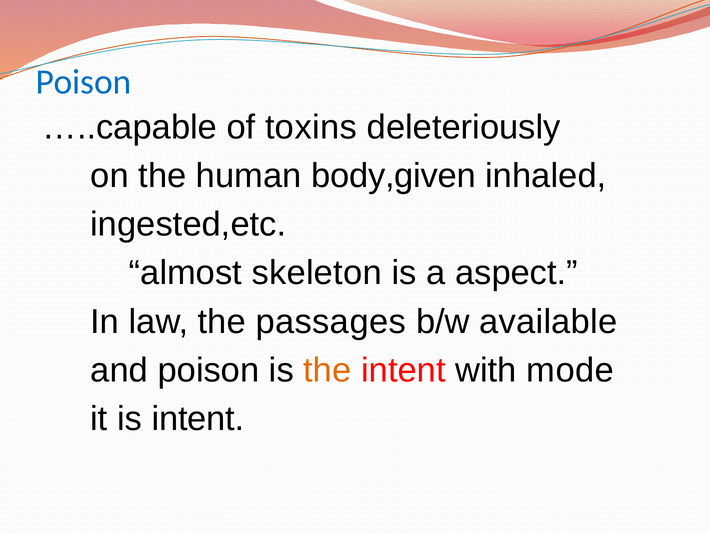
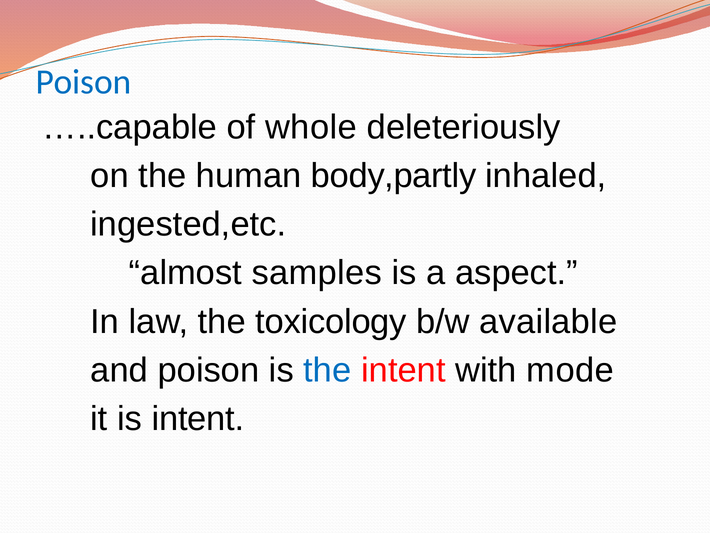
toxins: toxins -> whole (311, 127)
body,given: body,given -> body,partly (394, 176)
skeleton: skeleton -> samples (317, 273)
passages: passages -> toxicology (331, 321)
the colour: orange -> blue (327, 370)
